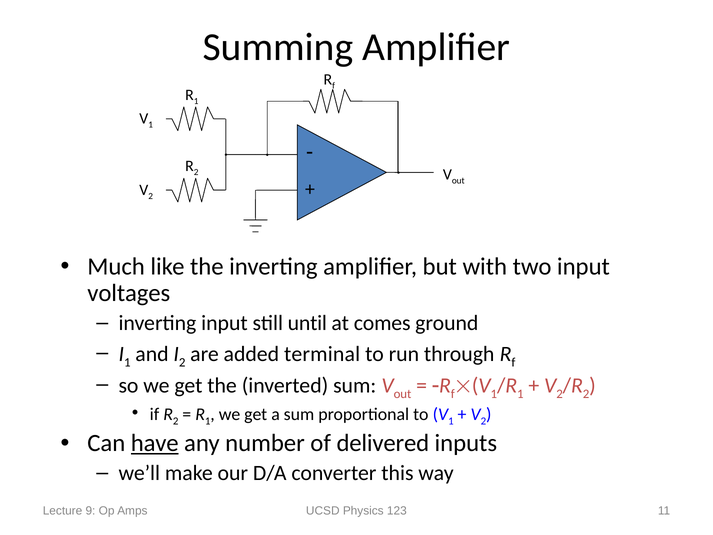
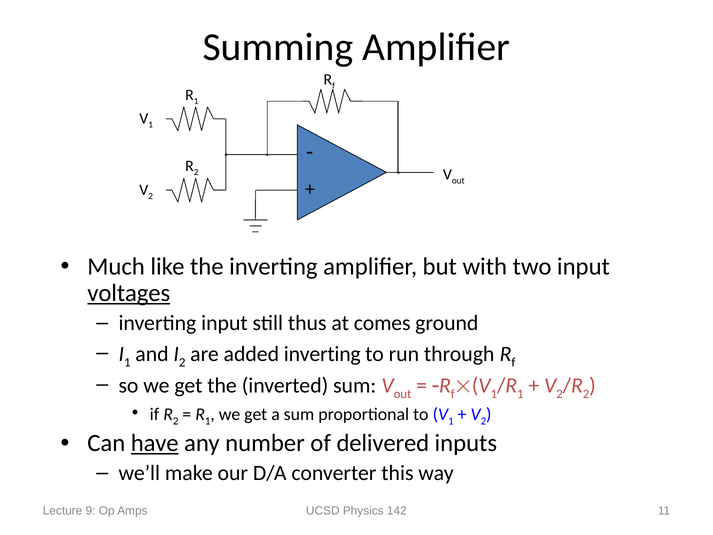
voltages underline: none -> present (129, 293)
until: until -> thus (307, 323)
added terminal: terminal -> inverting (322, 354)
123: 123 -> 142 (397, 511)
